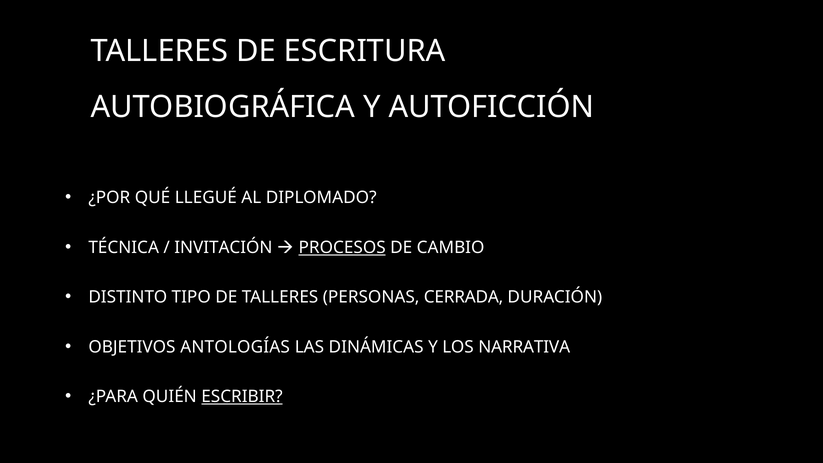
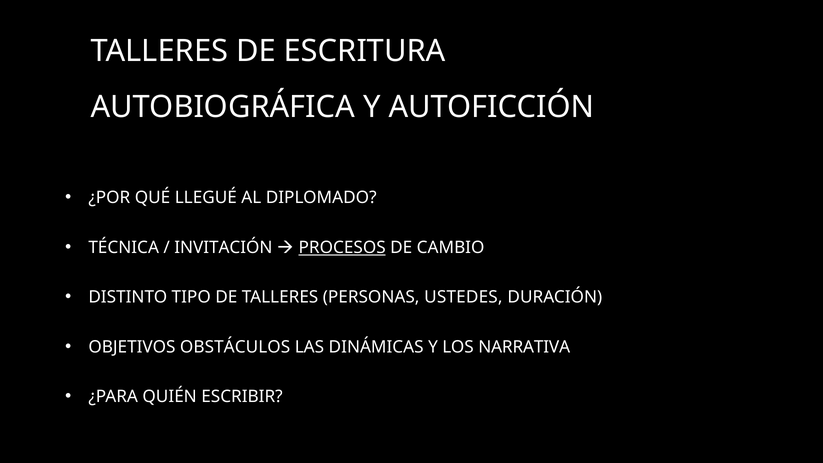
CERRADA: CERRADA -> USTEDES (463, 297)
ANTOLOGÍAS: ANTOLOGÍAS -> OBSTÁCULOS (235, 347)
ESCRIBIR underline: present -> none (242, 397)
